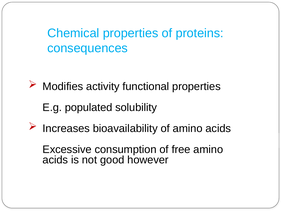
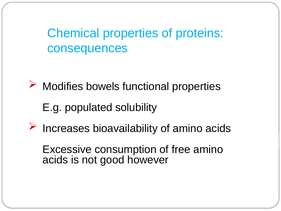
activity: activity -> bowels (103, 86)
